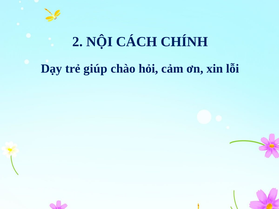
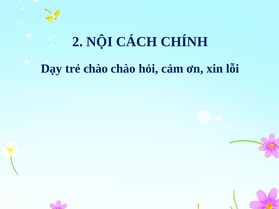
trẻ giúp: giúp -> chào (96, 69)
